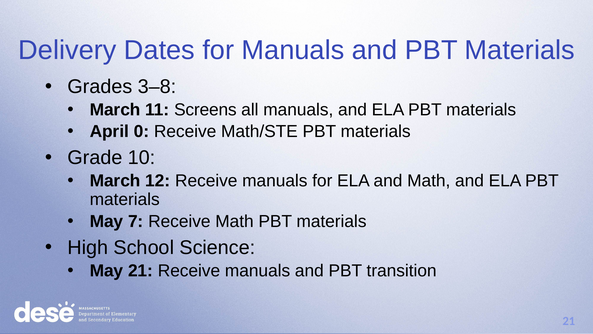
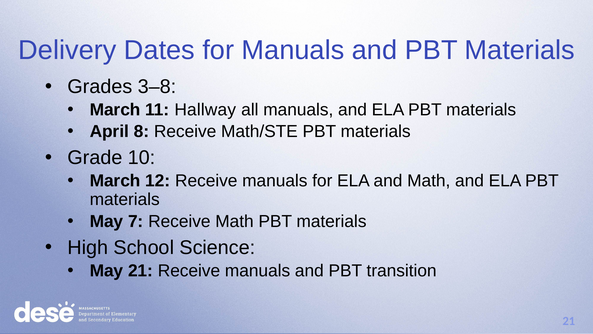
Screens: Screens -> Hallway (205, 110)
0: 0 -> 8 (141, 131)
